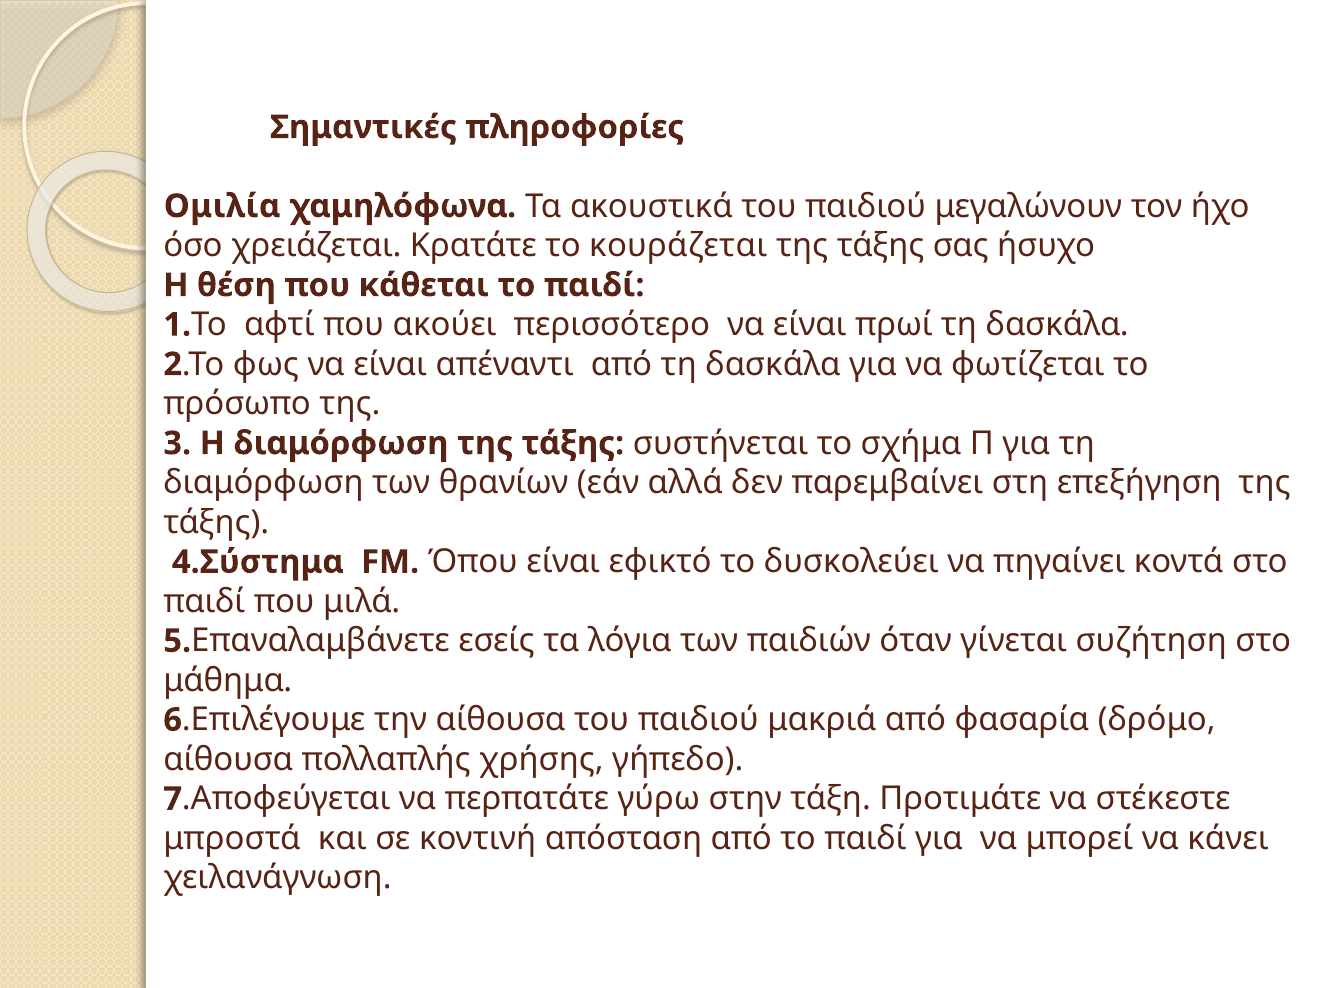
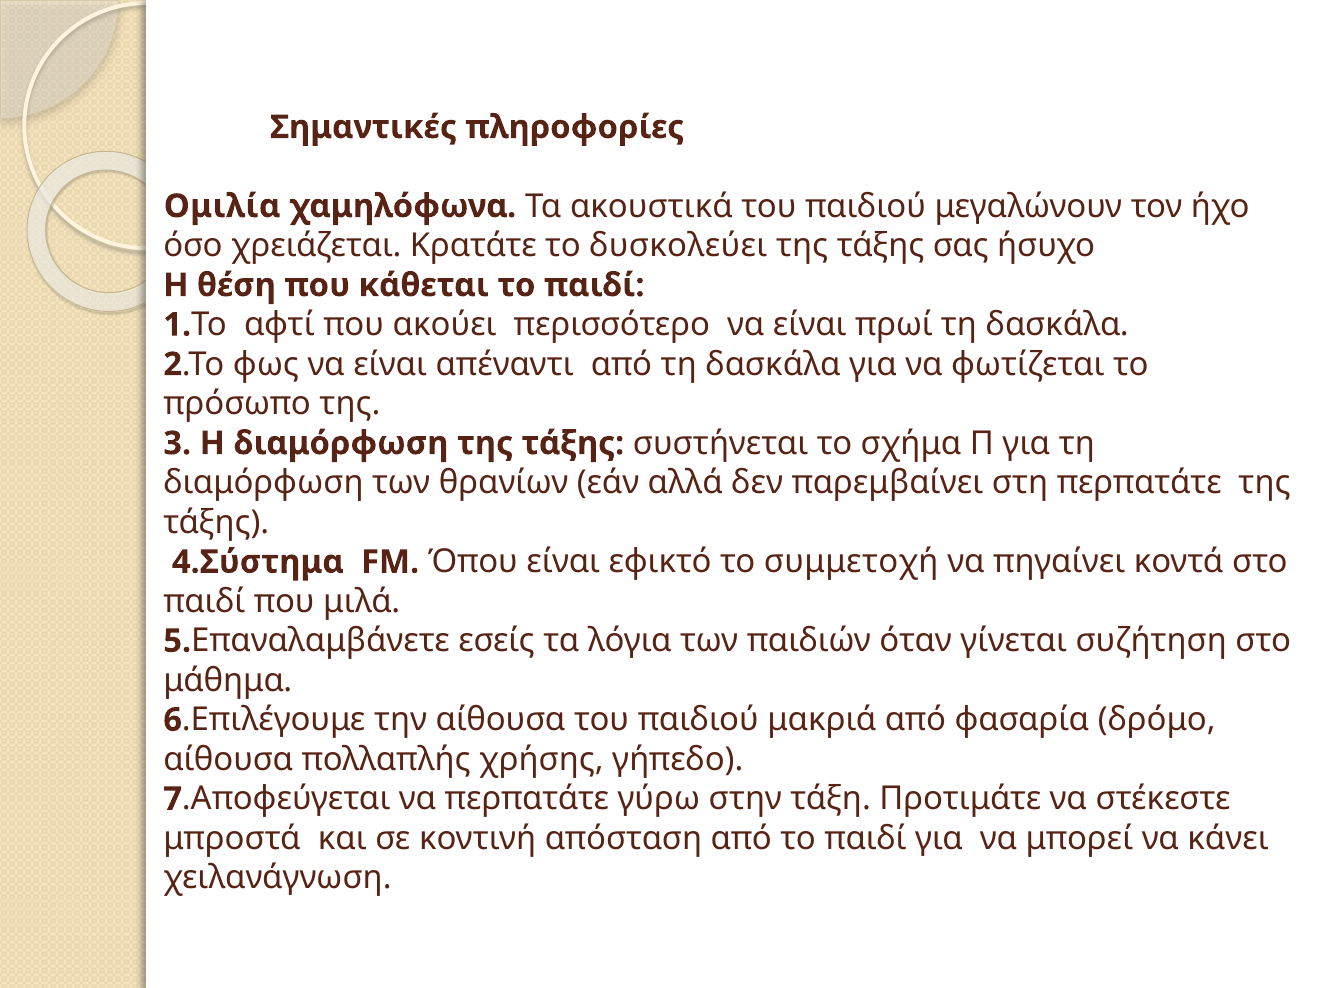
κουράζεται: κουράζεται -> δυσκολεύει (678, 246)
στη επεξήγηση: επεξήγηση -> περπατάτε (1139, 483)
δυσκολεύει: δυσκολεύει -> συμμετοχή (851, 562)
